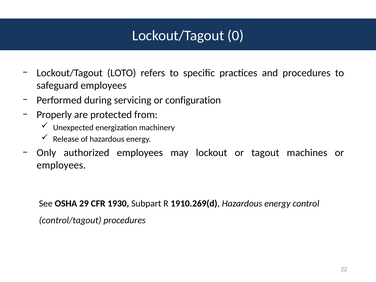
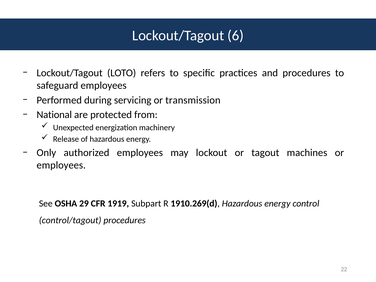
0: 0 -> 6 (236, 35)
configuration: configuration -> transmission (193, 100)
Properly: Properly -> National (54, 115)
1930: 1930 -> 1919 (118, 203)
